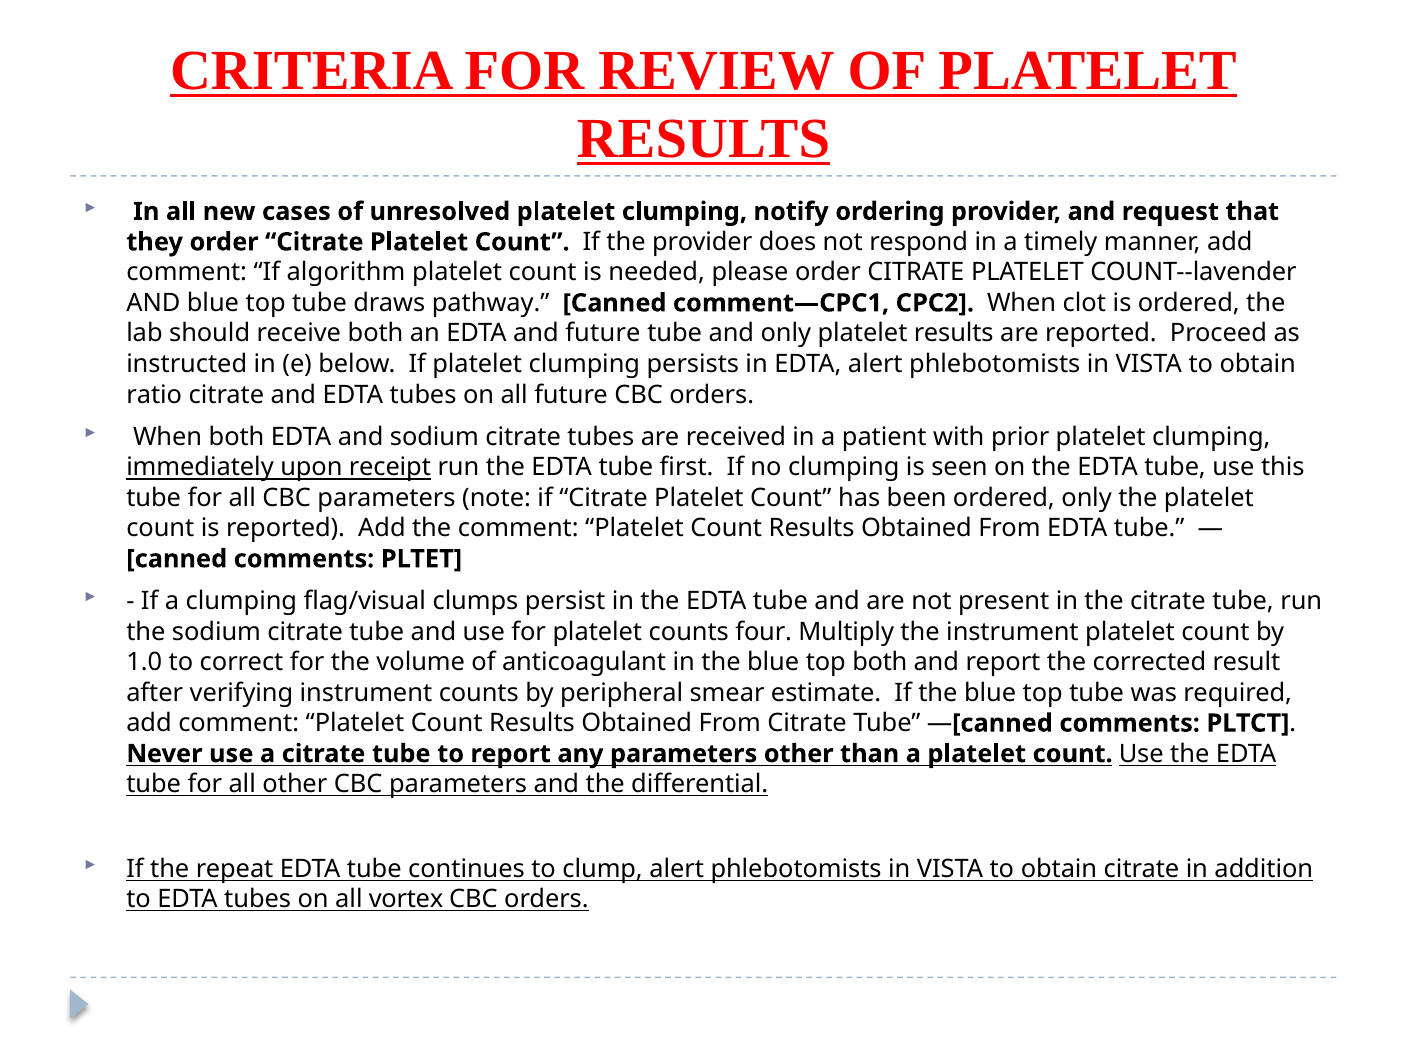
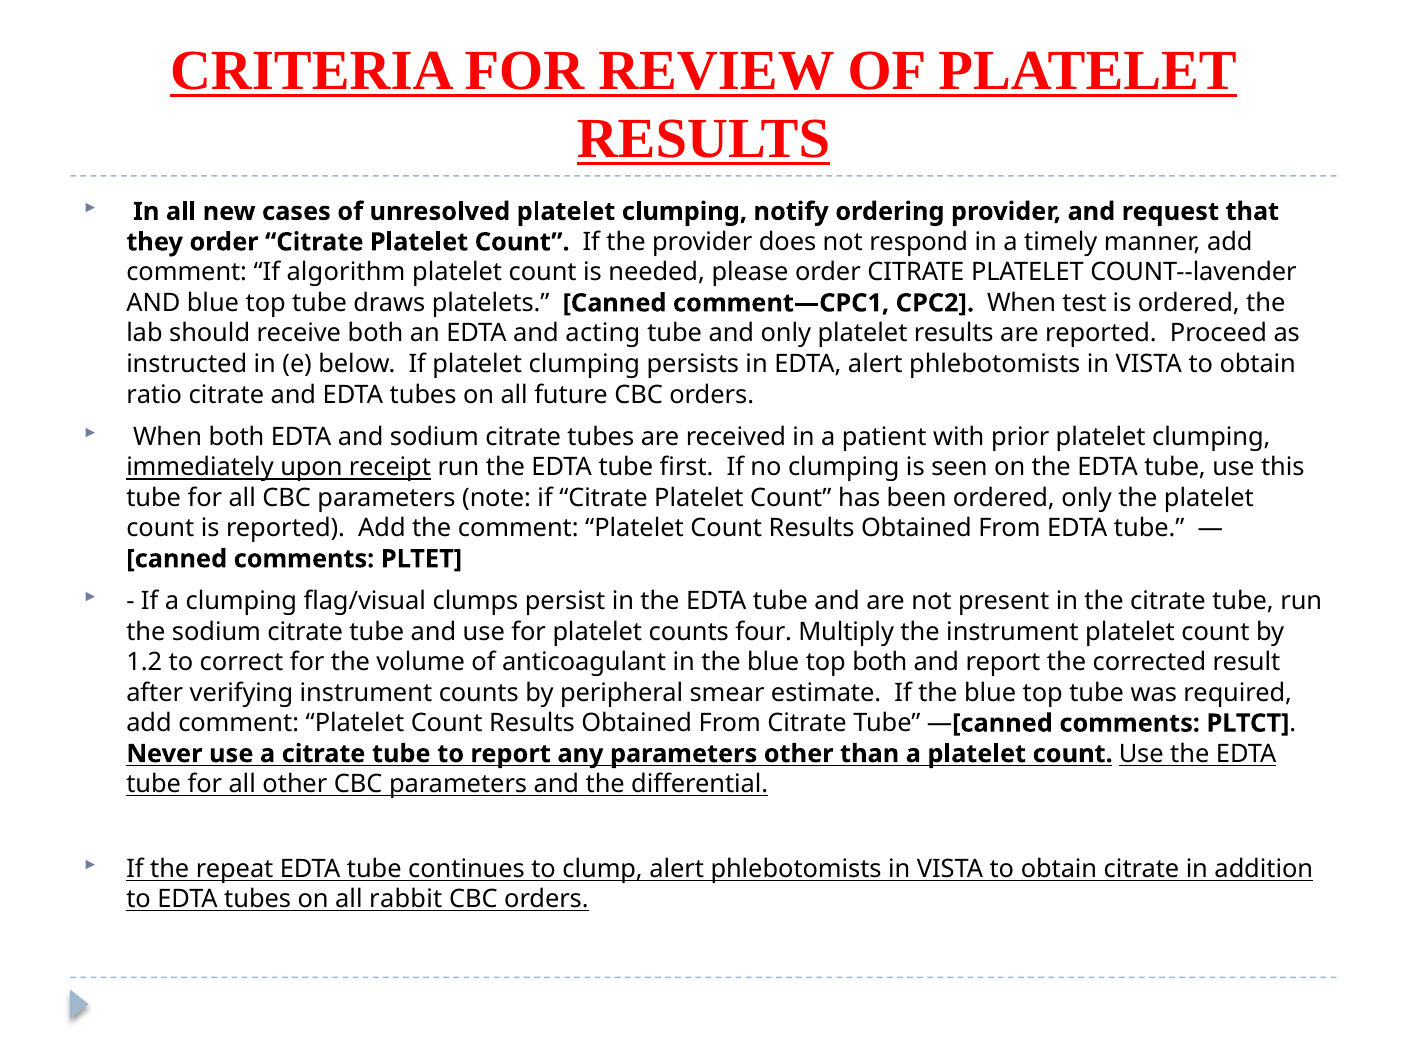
pathway: pathway -> platelets (491, 303)
clot: clot -> test (1084, 303)
and future: future -> acting (603, 334)
1.0: 1.0 -> 1.2 (144, 662)
vortex: vortex -> rabbit (406, 900)
